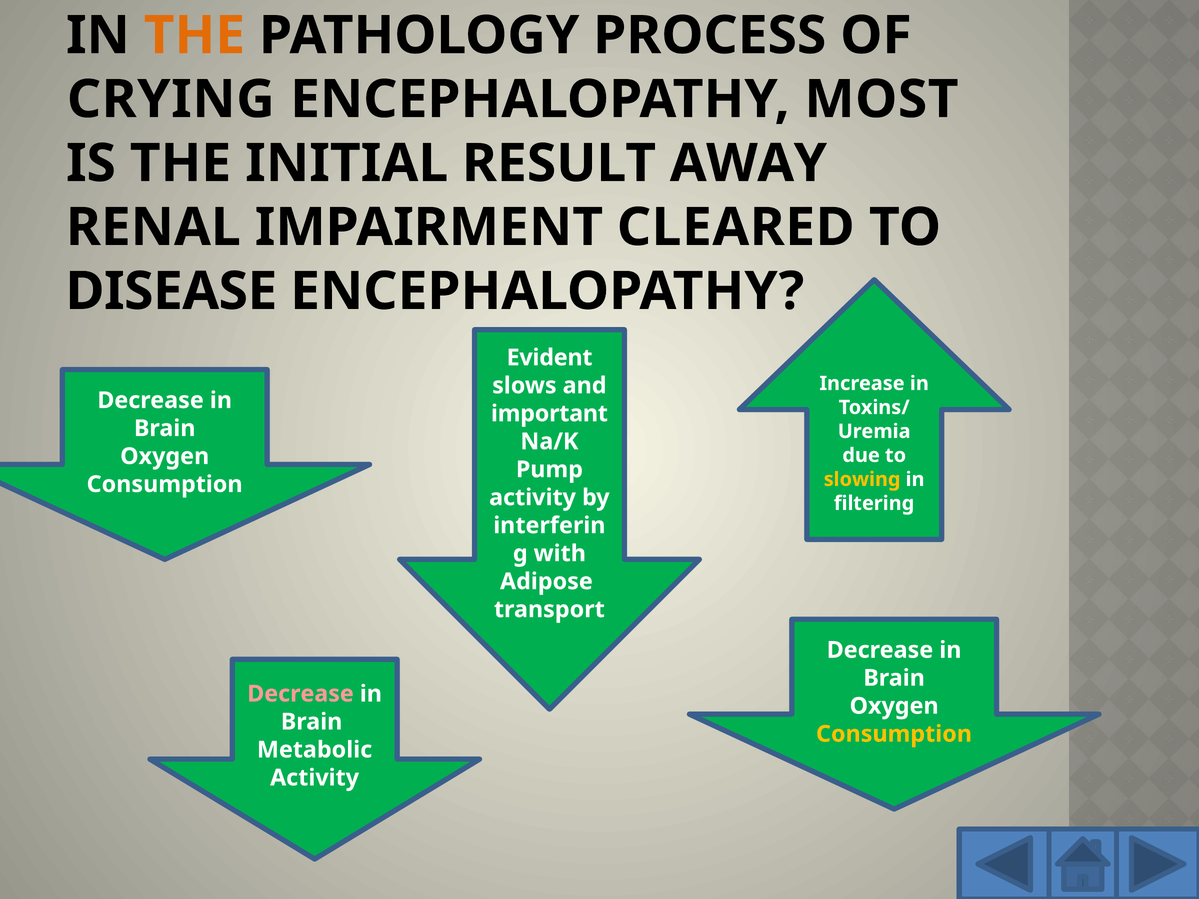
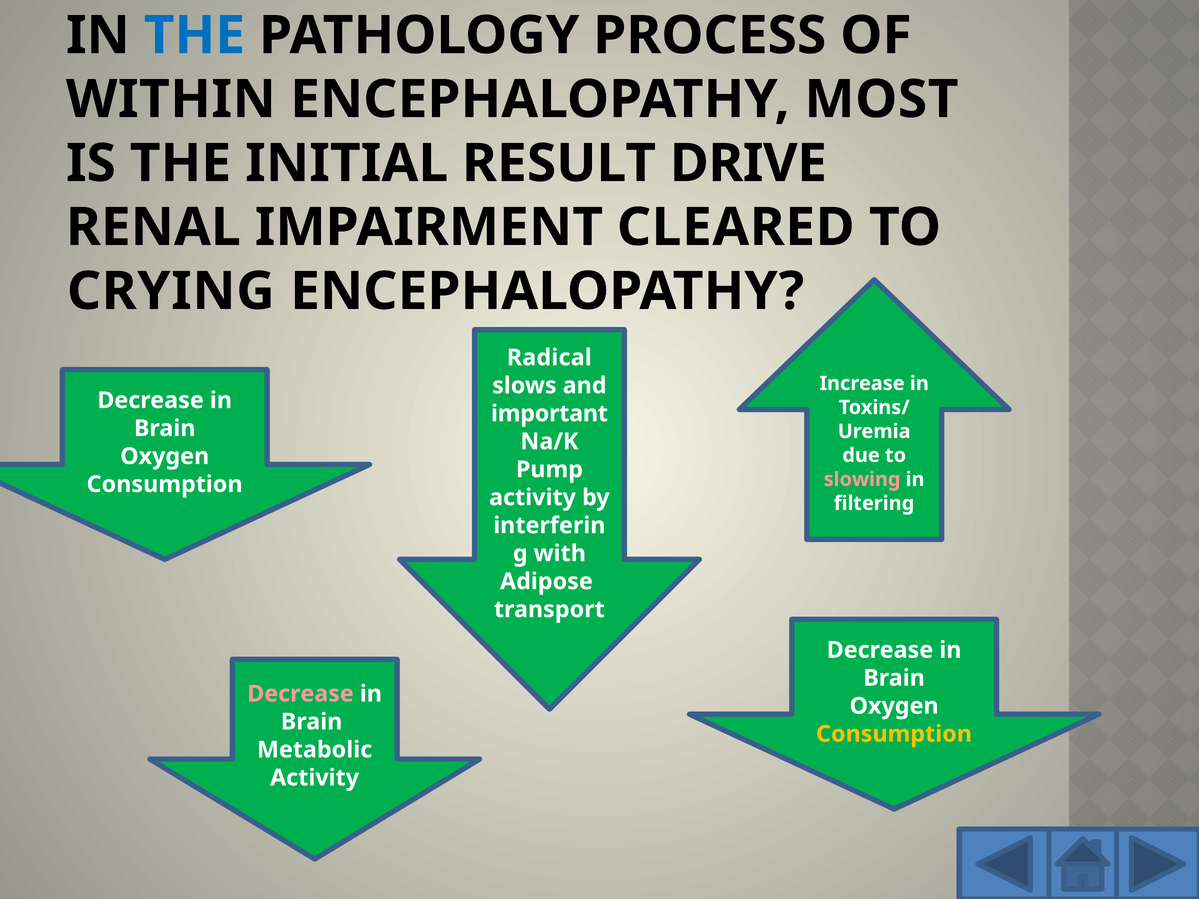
THE colour: orange -> blue (194, 36)
CRYING: CRYING -> WITHIN (171, 100)
AWAY: AWAY -> DRIVE (748, 163)
DISEASE: DISEASE -> CRYING (171, 291)
Evident: Evident -> Radical (549, 358)
slowing colour: yellow -> pink (862, 479)
